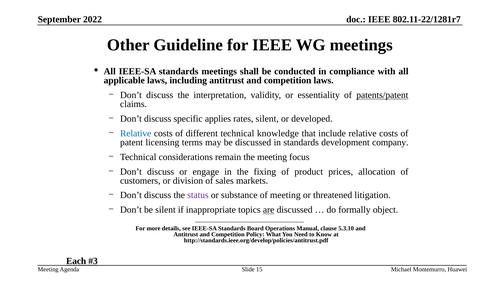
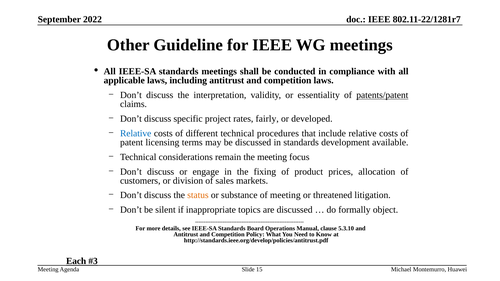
applies: applies -> project (218, 119)
rates silent: silent -> fairly (267, 119)
knowledge: knowledge -> procedures (278, 133)
company: company -> available (390, 142)
status colour: purple -> orange (198, 195)
are underline: present -> none (269, 210)
